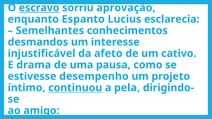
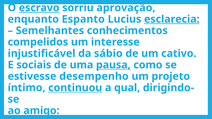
esclarecia underline: none -> present (172, 19)
desmandos: desmandos -> compelidos (38, 42)
afeto: afeto -> sábio (108, 54)
drama: drama -> sociais (34, 65)
pausa underline: none -> present (113, 65)
pela: pela -> qual (127, 88)
